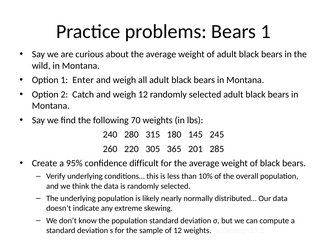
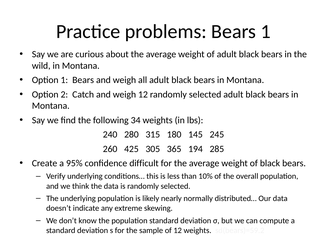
1 Enter: Enter -> Bears (83, 80)
70: 70 -> 34 (136, 120)
220: 220 -> 425 (131, 149)
201: 201 -> 194 (196, 149)
